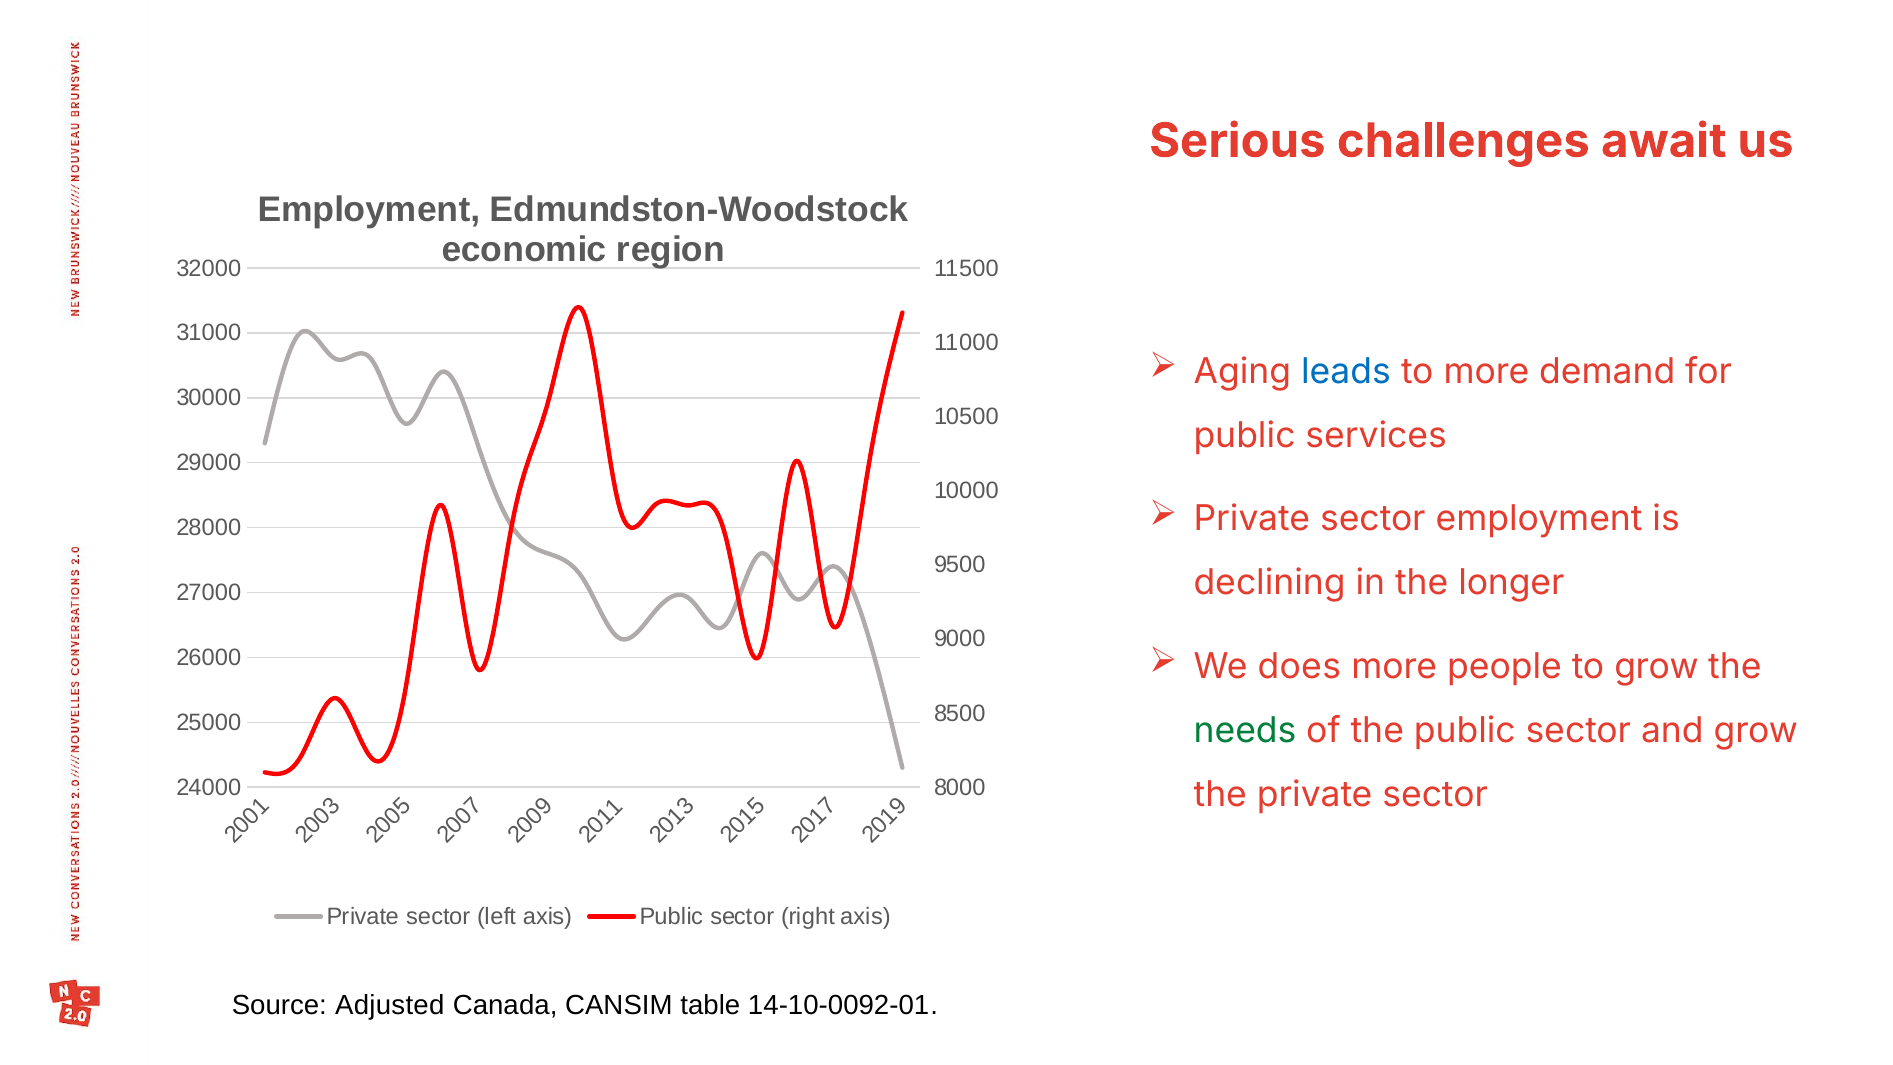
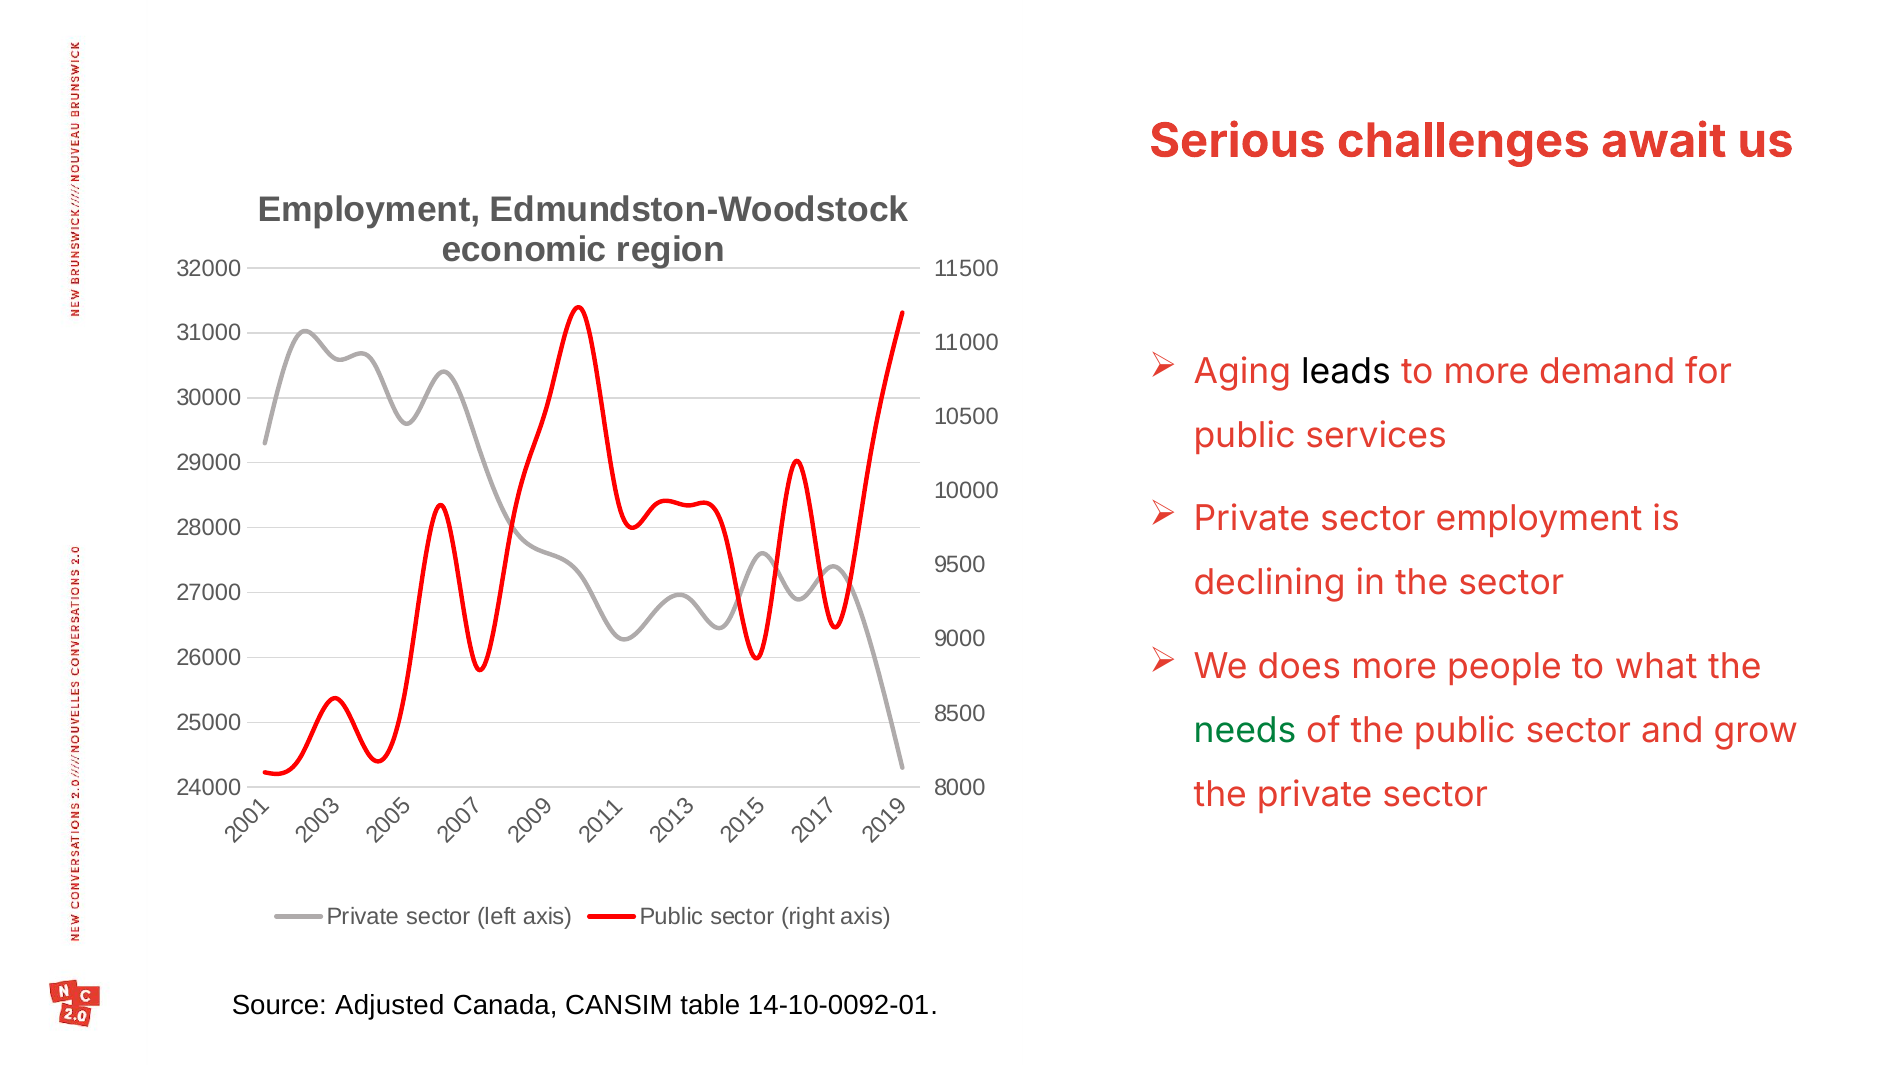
leads colour: blue -> black (1346, 372)
the longer: longer -> sector (1511, 583)
to grow: grow -> what (1656, 667)
